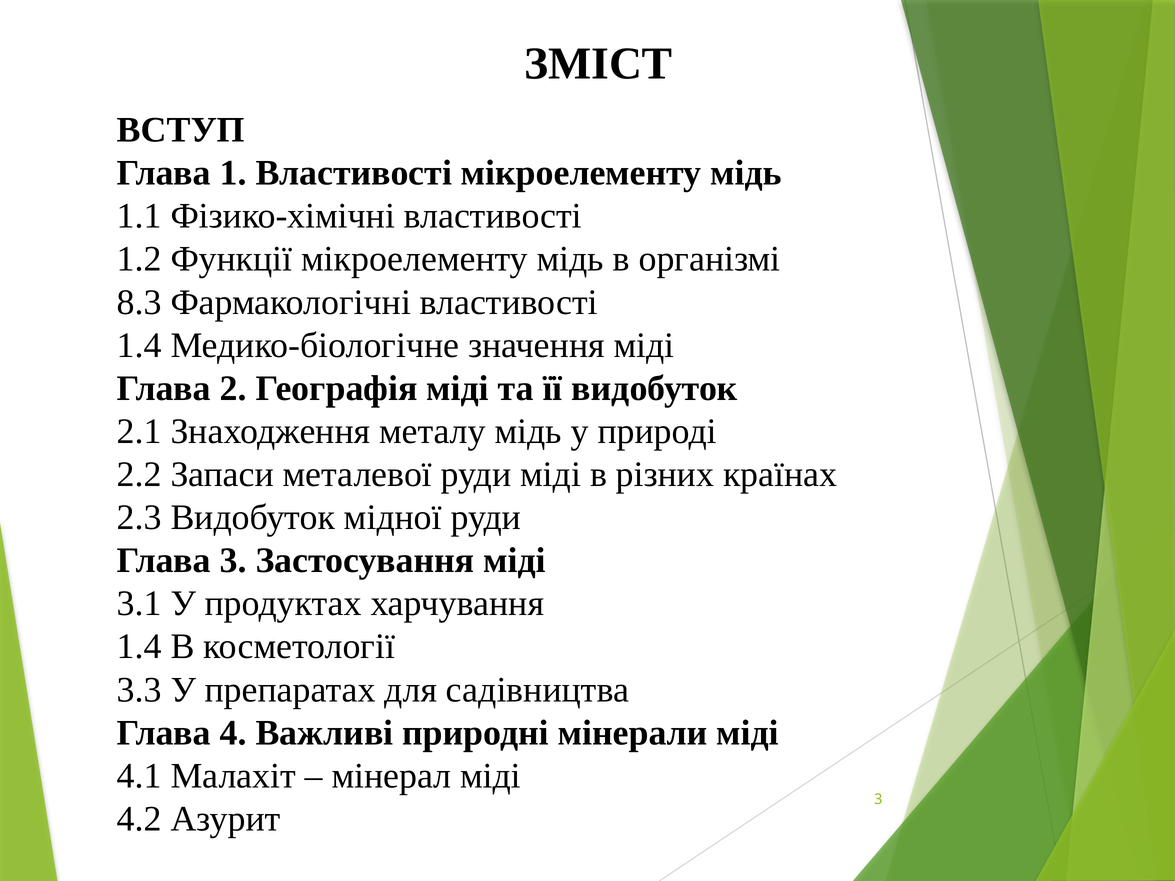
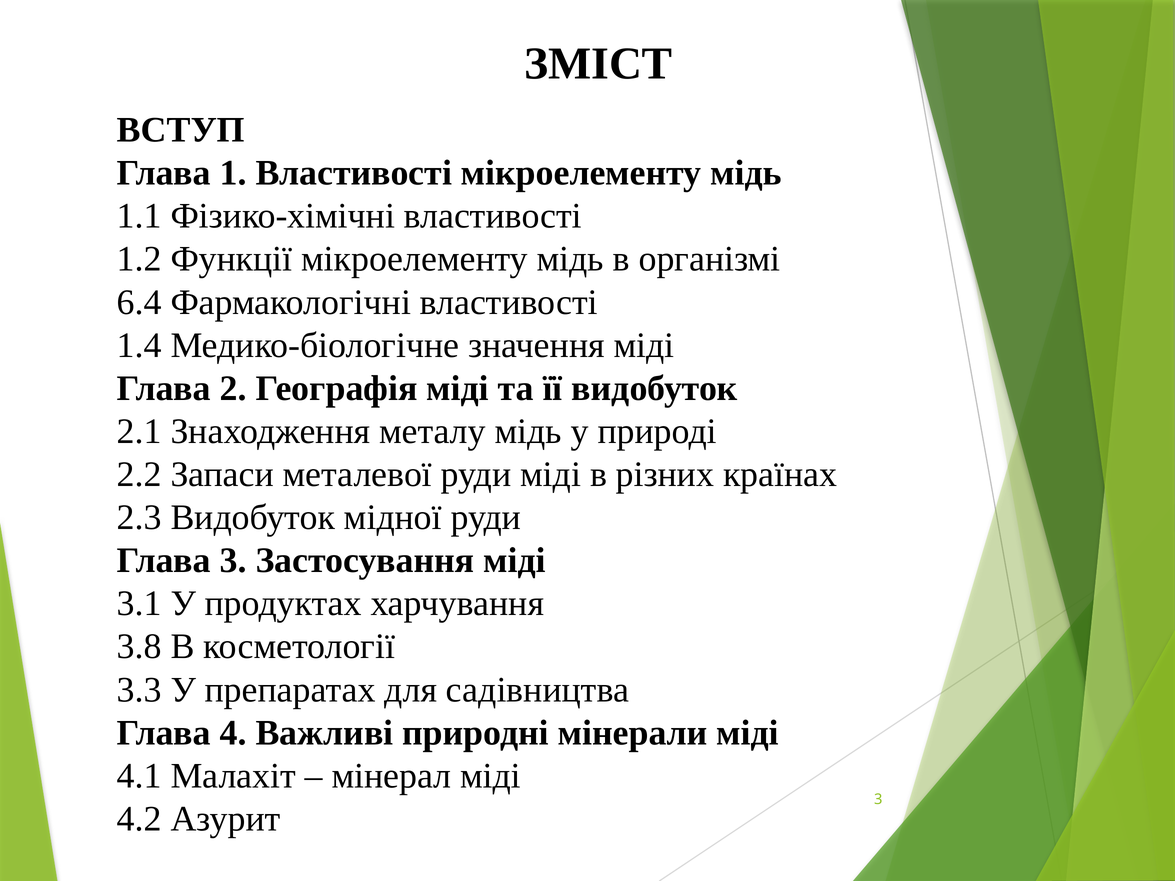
8.3: 8.3 -> 6.4 (139, 302)
1.4: 1.4 -> 3.8 (139, 647)
